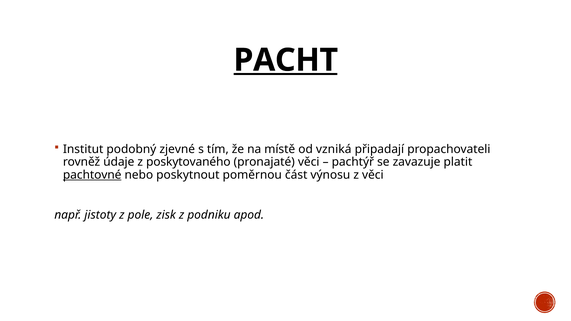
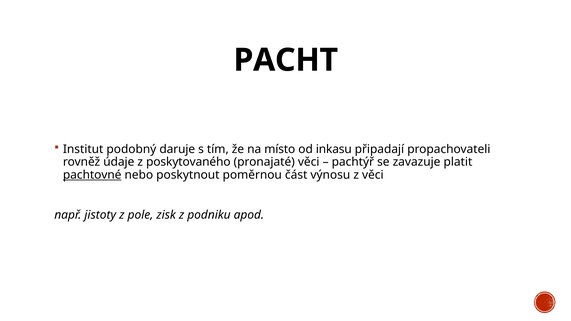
PACHT underline: present -> none (286, 60)
zjevné: zjevné -> daruje (177, 149)
místě: místě -> místo (280, 149)
vzniká: vzniká -> inkasu (334, 149)
